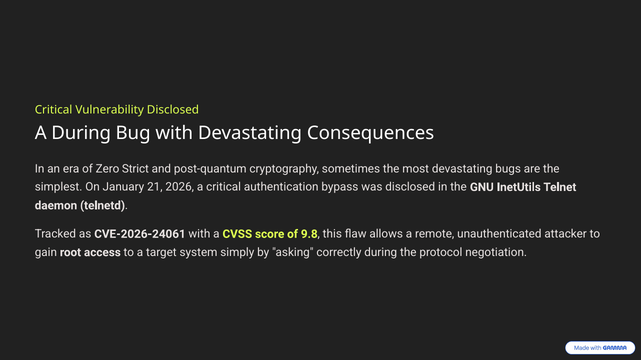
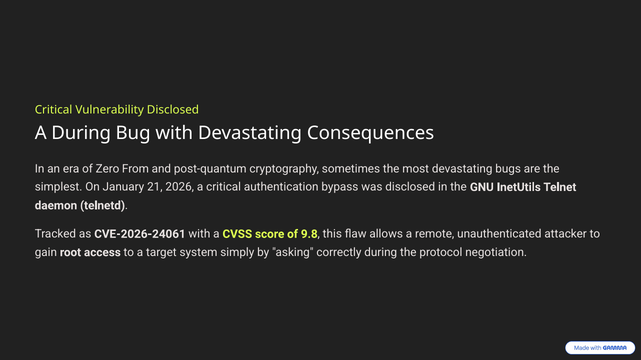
Strict: Strict -> From (135, 169)
